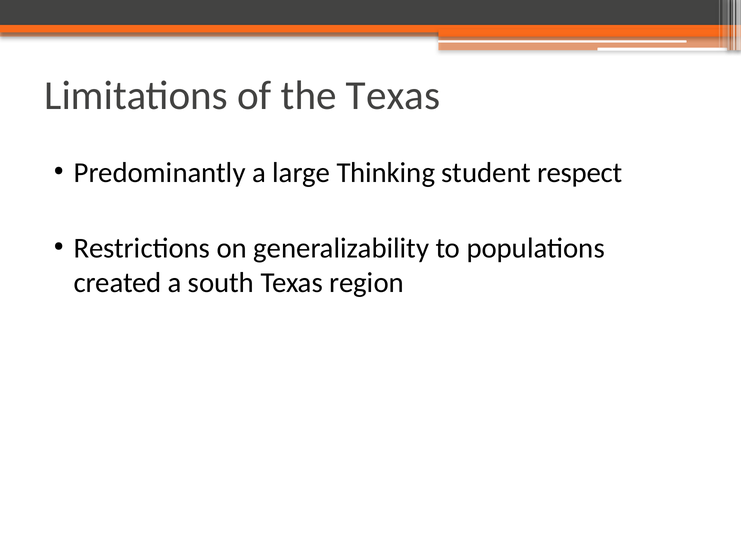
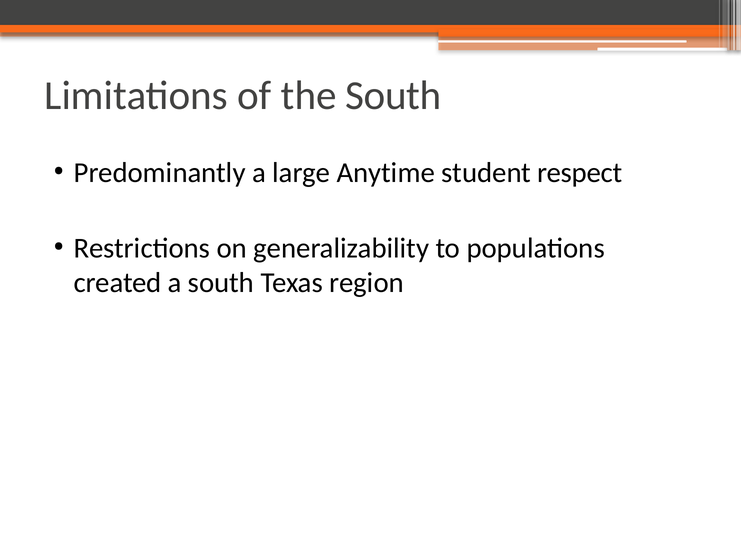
the Texas: Texas -> South (393, 95)
Thinking: Thinking -> Anytime (386, 173)
